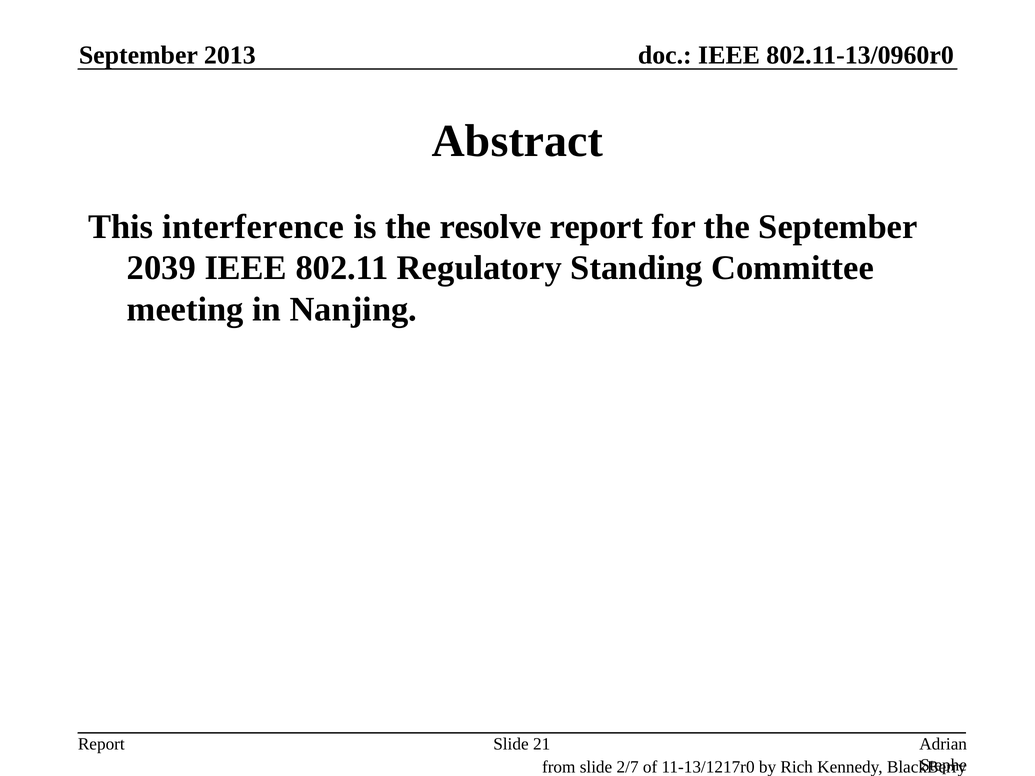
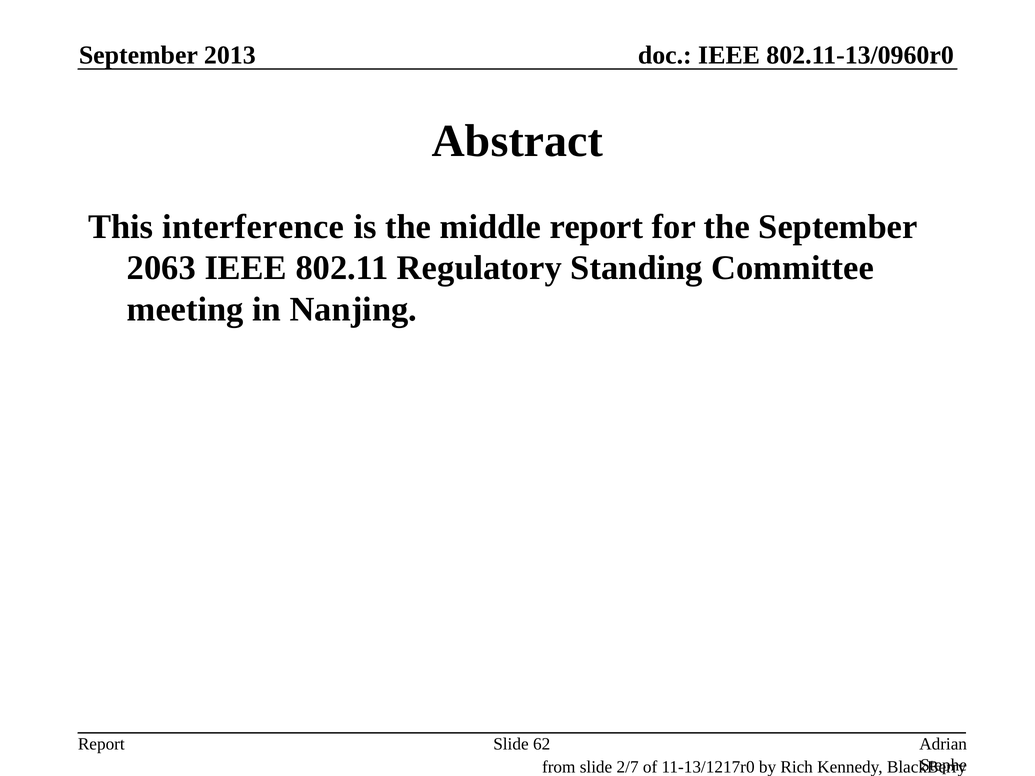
resolve: resolve -> middle (491, 227)
2039: 2039 -> 2063 (161, 268)
21: 21 -> 62 (542, 744)
